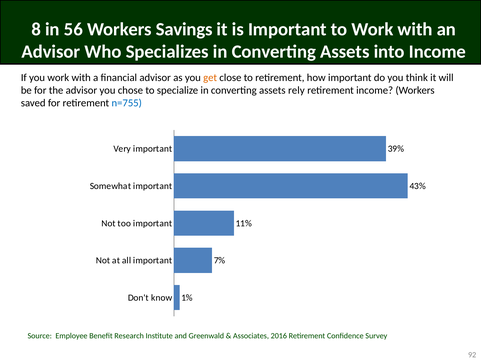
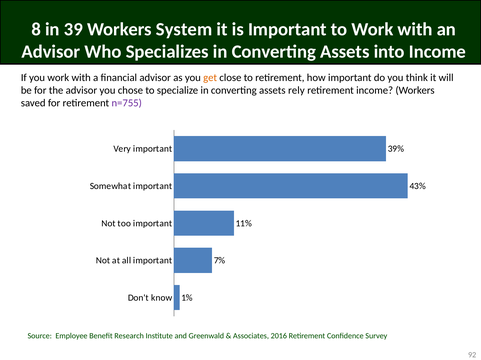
56: 56 -> 39 (73, 29)
Savings: Savings -> System (184, 29)
n=755 colour: blue -> purple (127, 103)
